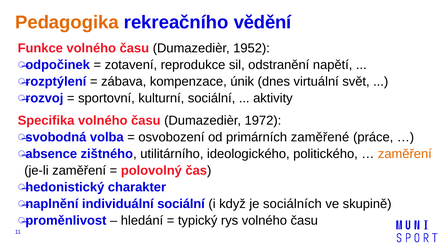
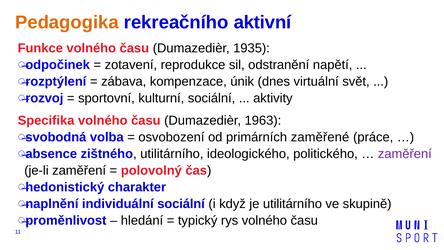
vědění: vědění -> aktivní (263, 22)
1952: 1952 -> 1935 (252, 48)
1972: 1972 -> 1963 (263, 120)
zaměření colour: orange -> purple (405, 154)
je sociálních: sociálních -> utilitárního (292, 204)
